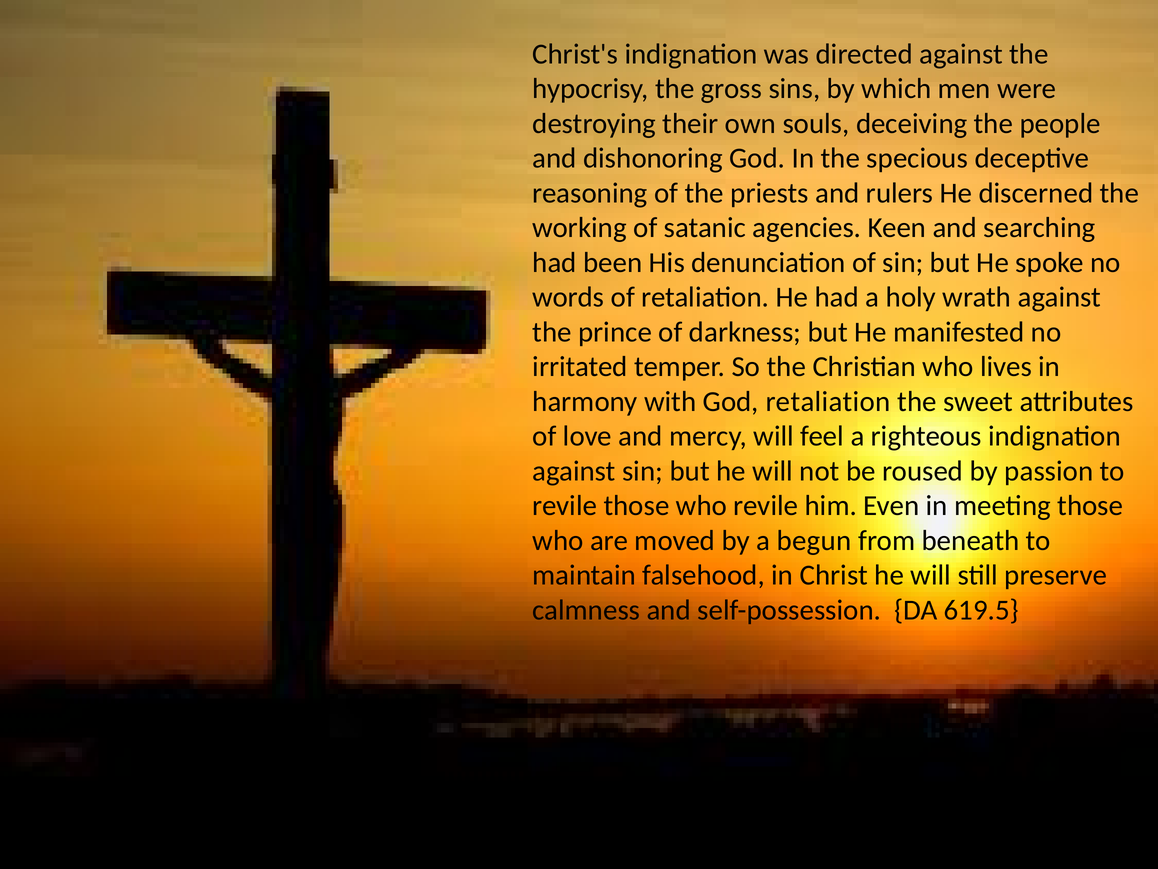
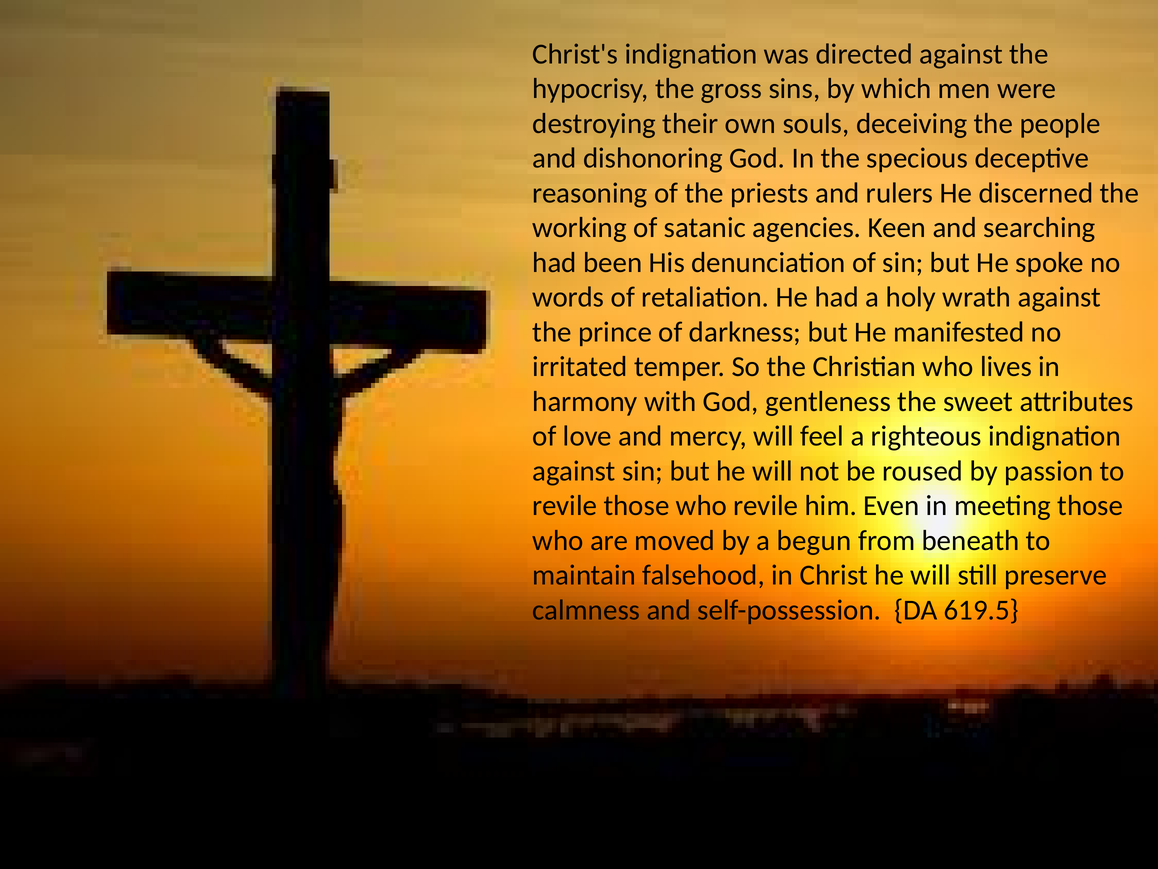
God retaliation: retaliation -> gentleness (828, 401)
